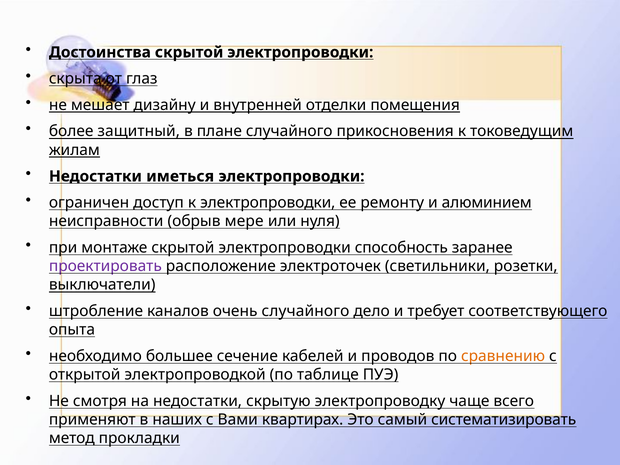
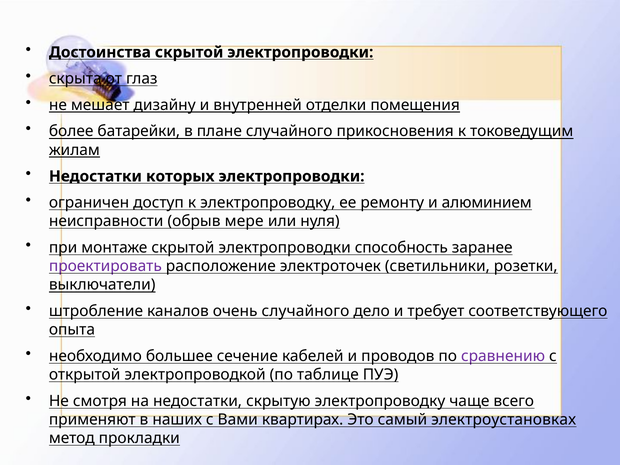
защитный: защитный -> батарейки (139, 131)
иметься: иметься -> которых (180, 176)
к электропроводки: электропроводки -> электропроводку (268, 203)
сравнению colour: orange -> purple (503, 356)
систематизировать: систематизировать -> электроустановках (504, 420)
